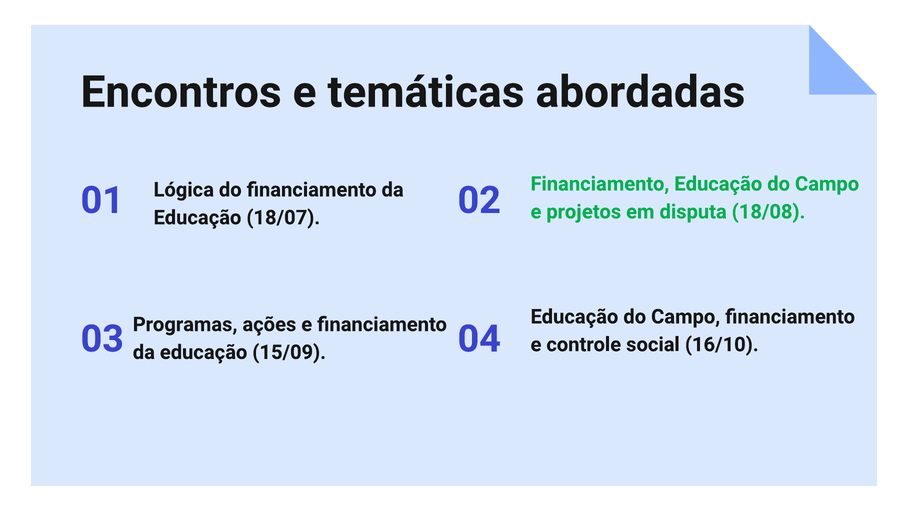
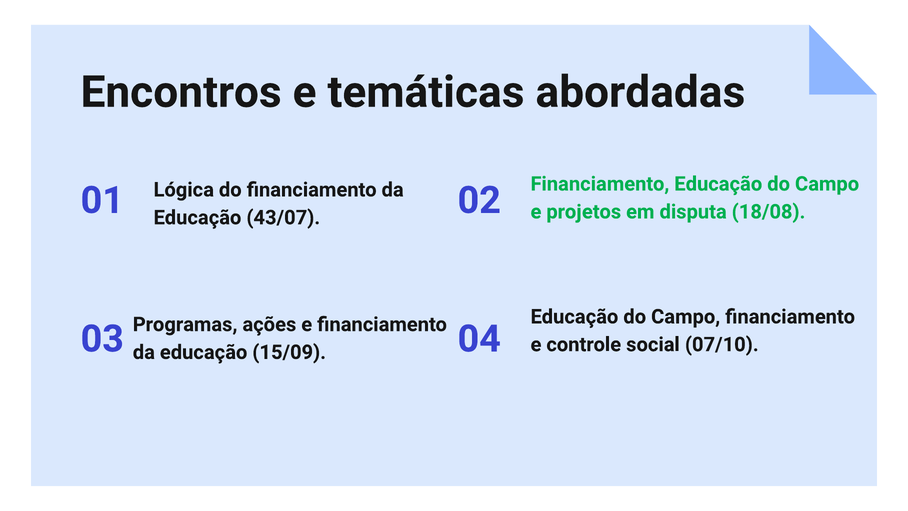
18/07: 18/07 -> 43/07 (283, 218)
16/10: 16/10 -> 07/10 (722, 344)
